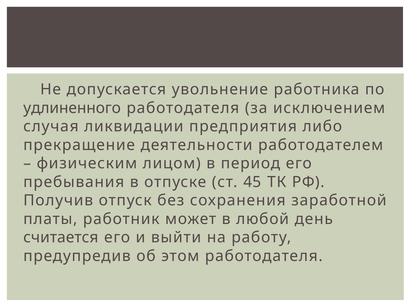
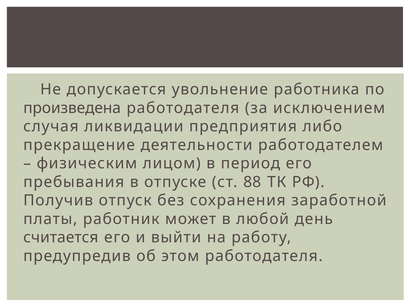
удлиненного: удлиненного -> произведена (72, 108)
45: 45 -> 88 (252, 182)
